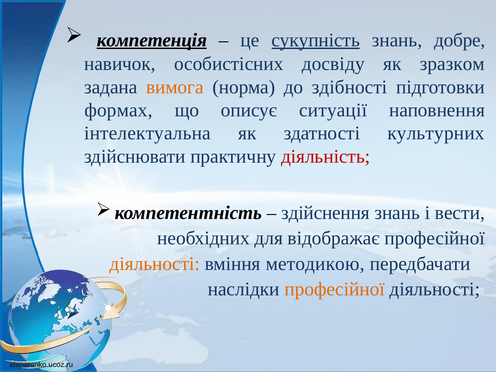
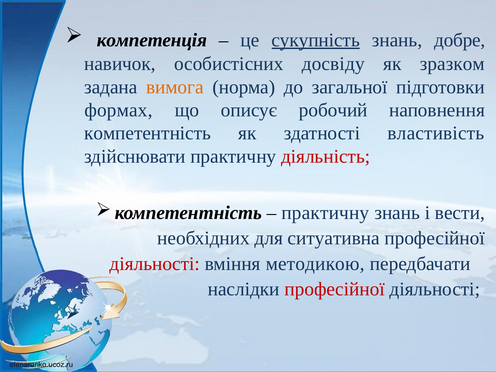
компетенція underline: present -> none (152, 40)
здібності: здібності -> загальної (350, 87)
ситуації: ситуації -> робочий (333, 110)
інтелектуальна: інтелектуальна -> компетентність (148, 133)
культурних: культурних -> властивість (436, 133)
здійснення: здійснення -> практичну (325, 213)
відображає: відображає -> ситуативна (334, 238)
діяльності colour: orange -> red (155, 264)
професійної colour: orange -> red (335, 289)
